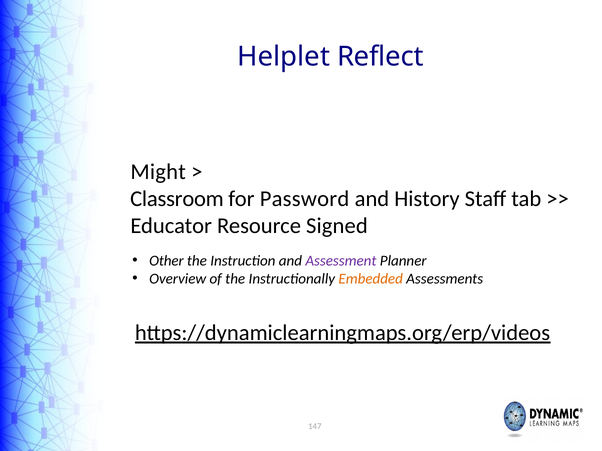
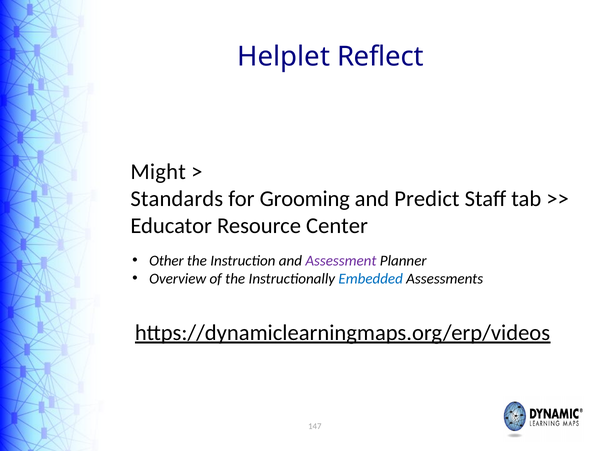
Classroom: Classroom -> Standards (177, 199)
Password: Password -> Grooming (305, 199)
History: History -> Predict (427, 199)
Signed: Signed -> Center (337, 226)
Embedded colour: orange -> blue (371, 279)
